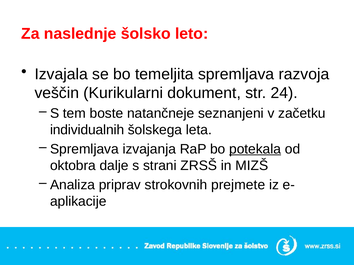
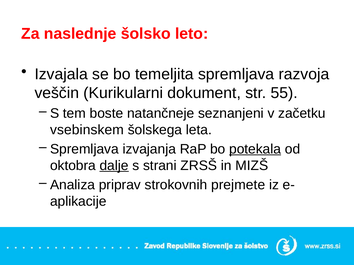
24: 24 -> 55 (284, 93)
individualnih: individualnih -> vsebinskem (87, 130)
dalje underline: none -> present (114, 166)
